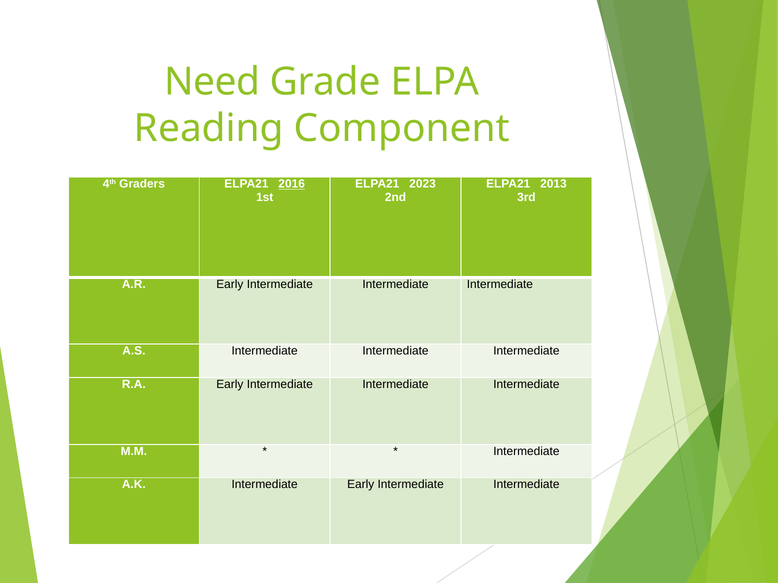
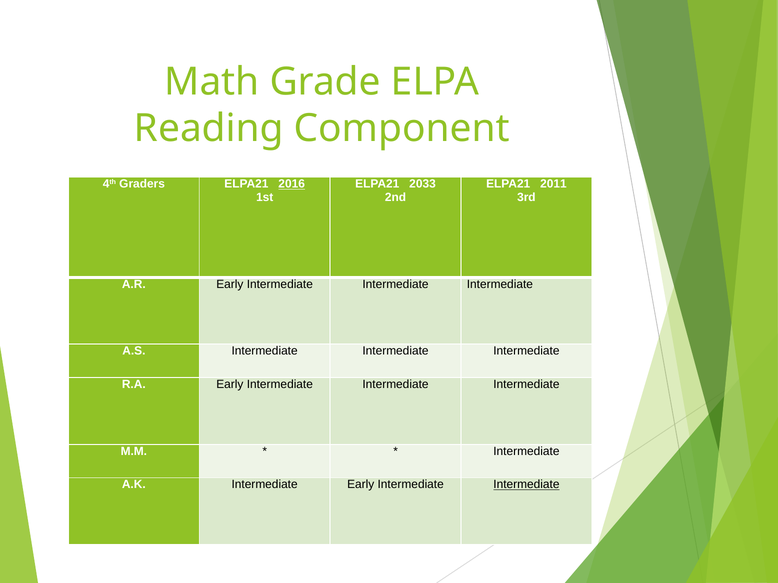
Need: Need -> Math (212, 82)
2023: 2023 -> 2033 (423, 184)
2013: 2013 -> 2011 (553, 184)
Intermediate underline: none -> present (526, 485)
